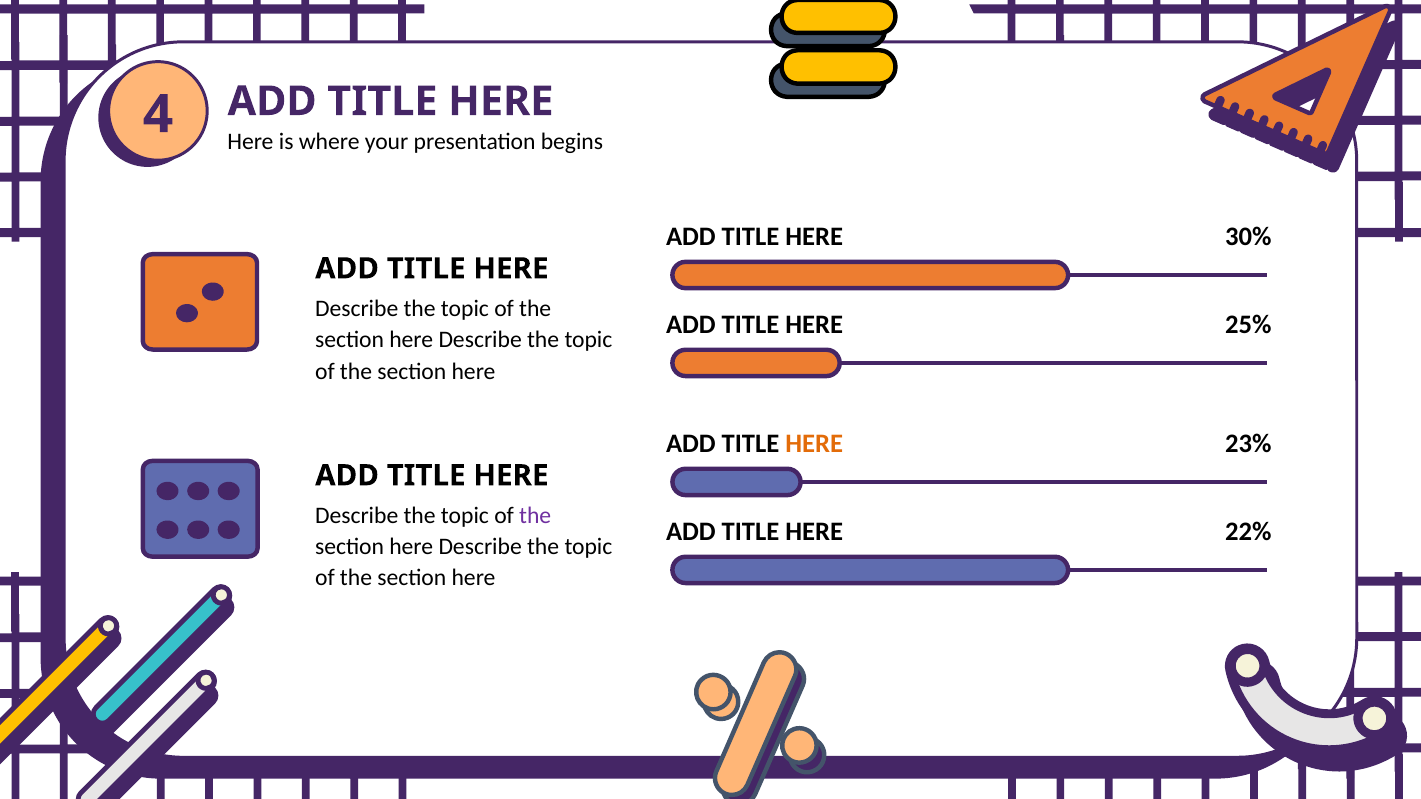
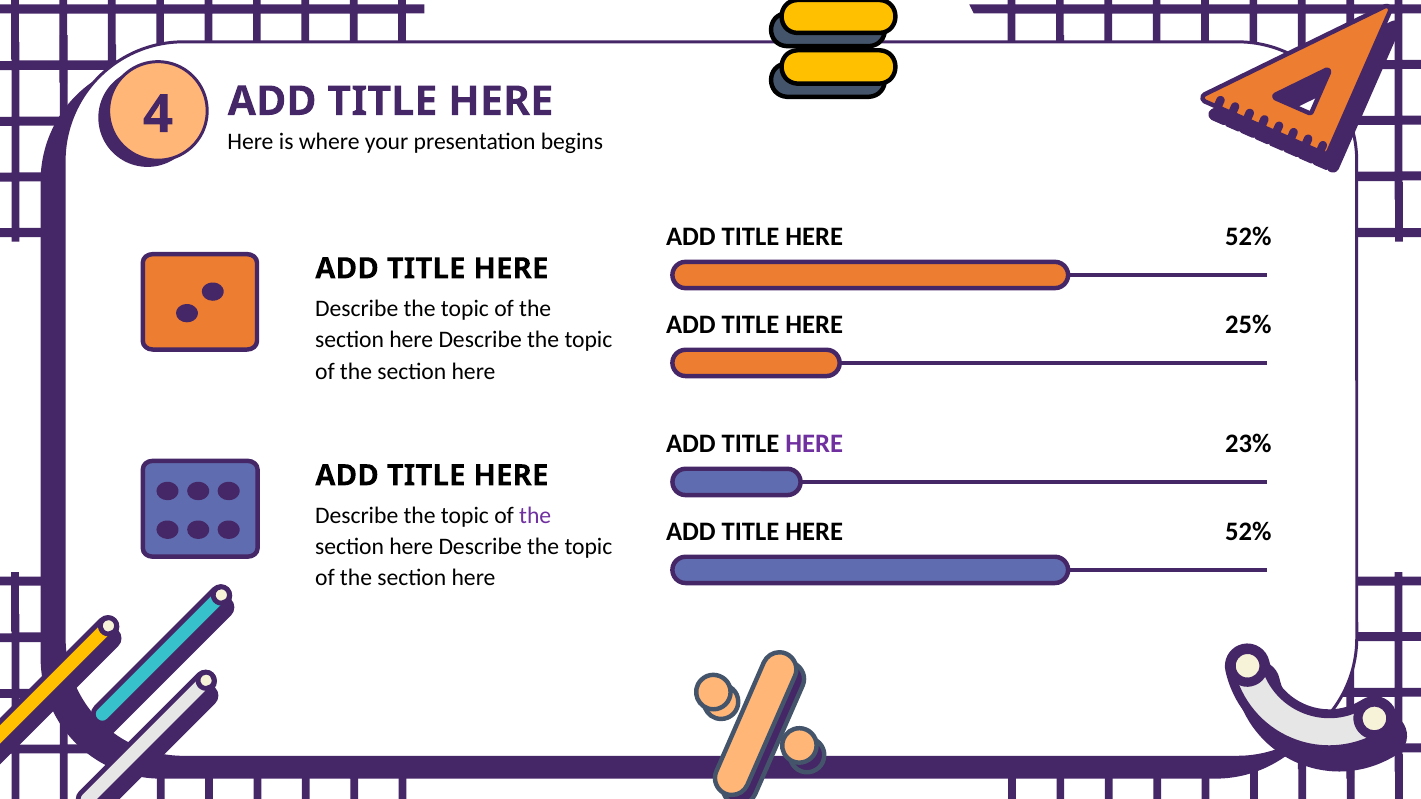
30%: 30% -> 52% (1248, 237)
HERE colour: orange -> purple (814, 444)
22%: 22% -> 52% (1248, 532)
